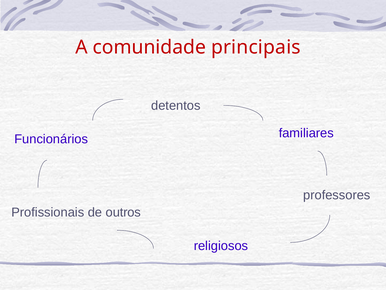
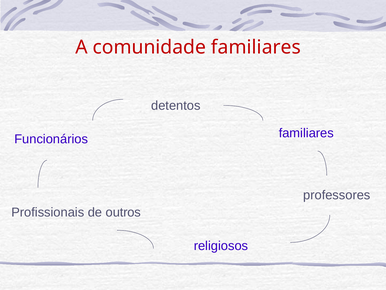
comunidade principais: principais -> familiares (256, 47)
